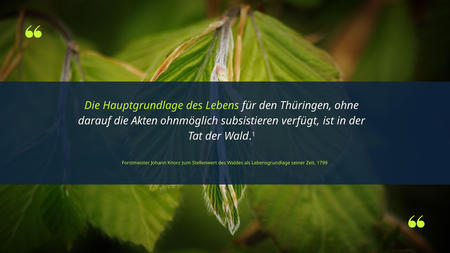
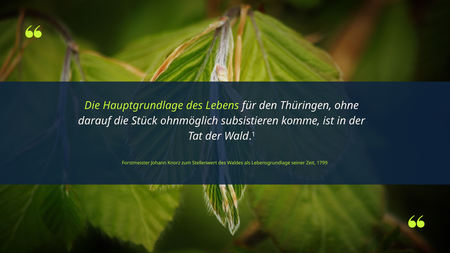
Akten: Akten -> Stück (144, 121)
verfügt: verfügt -> komme (301, 121)
